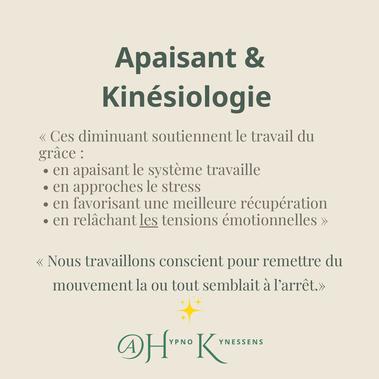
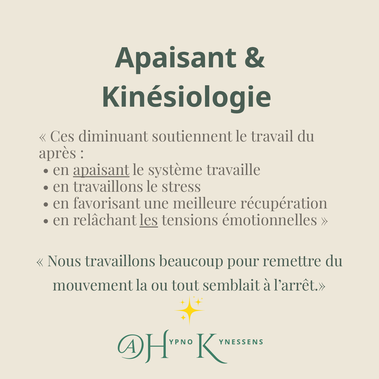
grâce: grâce -> après (58, 153)
apaisant underline: none -> present (101, 170)
en approches: approches -> travaillons (108, 187)
conscient: conscient -> beaucoup (191, 261)
